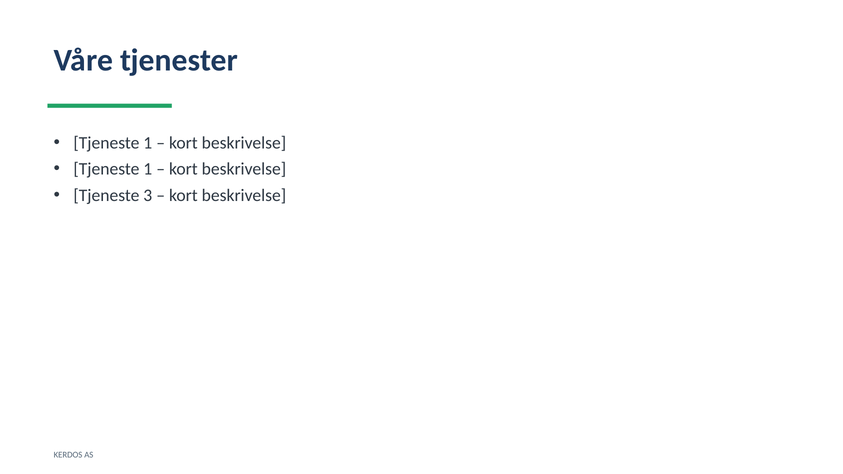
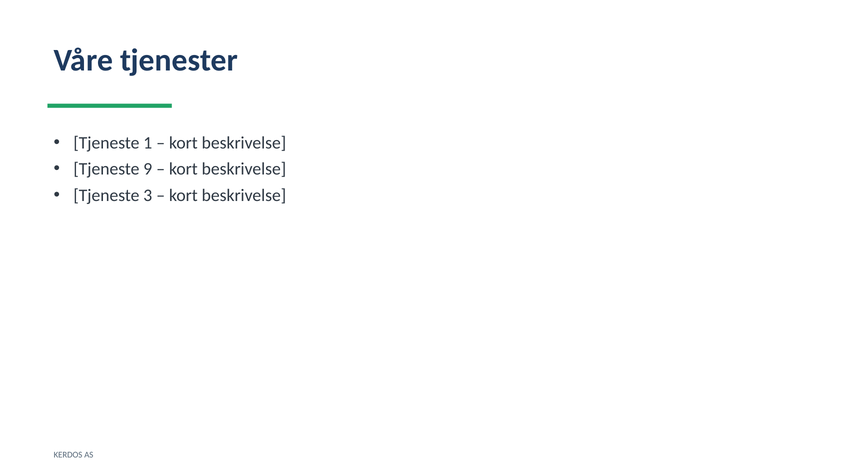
1: 1 -> 9 (148, 169)
